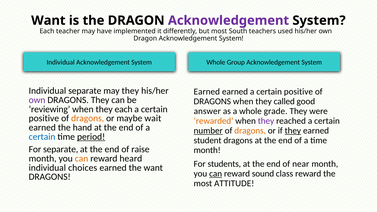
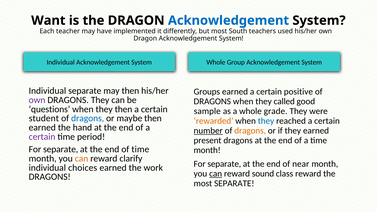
Acknowledgement colour: purple -> blue (229, 20)
may they: they -> then (130, 91)
Earned: Earned -> Groups (207, 92)
reviewing: reviewing -> questions (49, 109)
they each: each -> then (124, 109)
answer: answer -> sample (207, 111)
positive: positive -> student (44, 118)
dragons colour: orange -> blue (88, 118)
maybe wait: wait -> then (153, 118)
they colour: purple -> blue (266, 121)
they underline: present -> none (293, 131)
certain colour: blue -> purple (42, 137)
period underline: present -> none (91, 137)
student: student -> present (208, 141)
of raise: raise -> time (140, 149)
heard: heard -> clarify (131, 159)
students: students -> separate (224, 164)
the want: want -> work (153, 168)
most ATTITUDE: ATTITUDE -> SEPARATE (234, 183)
